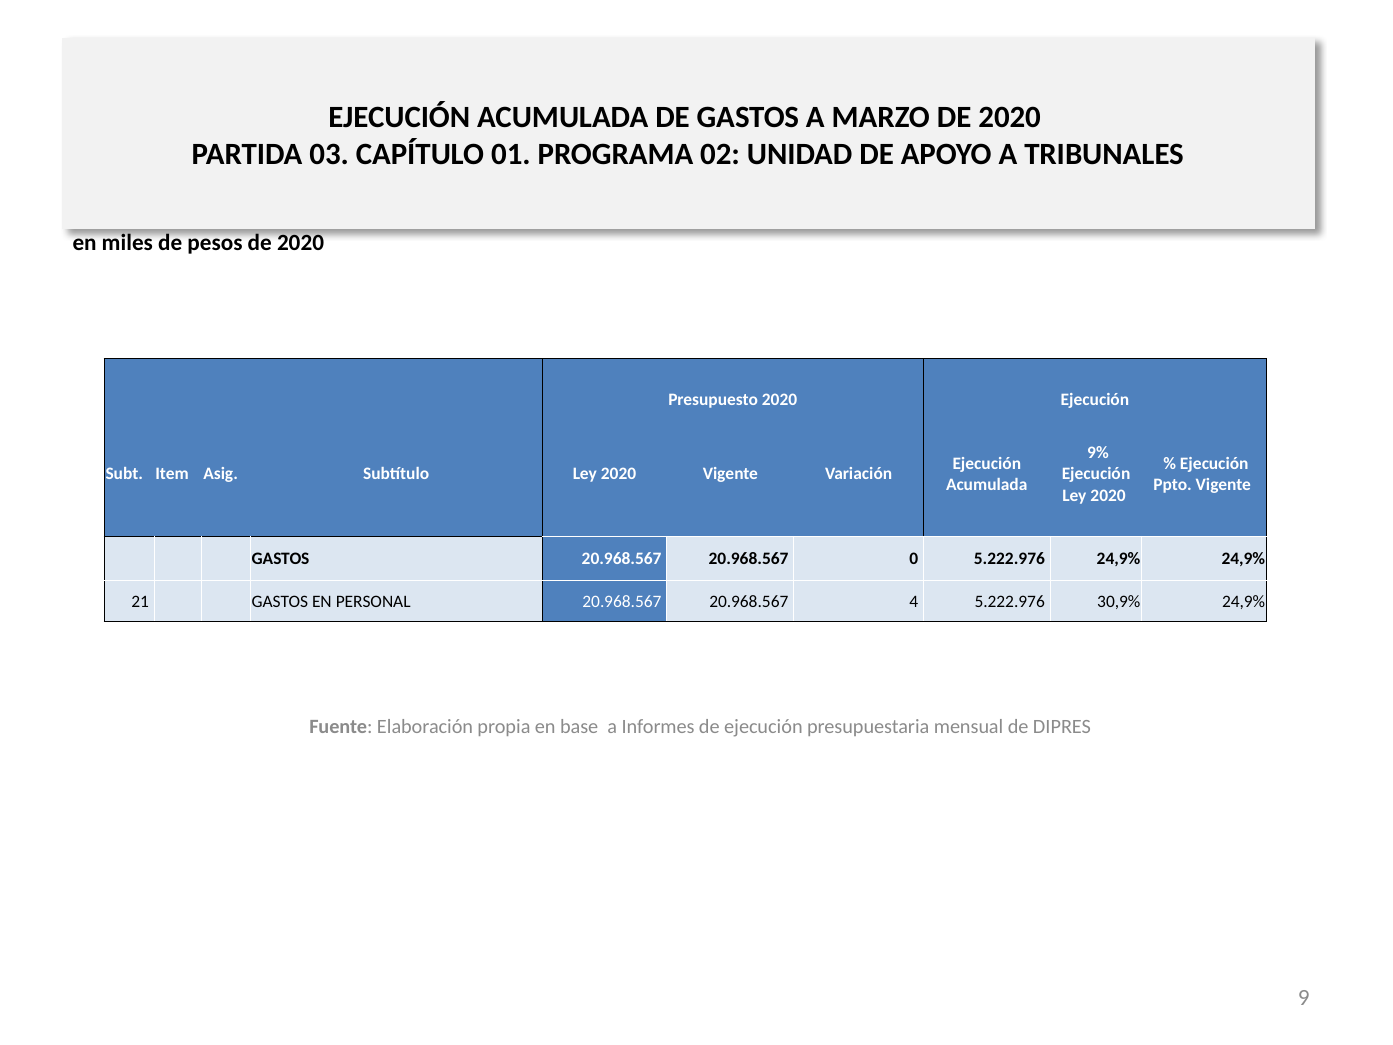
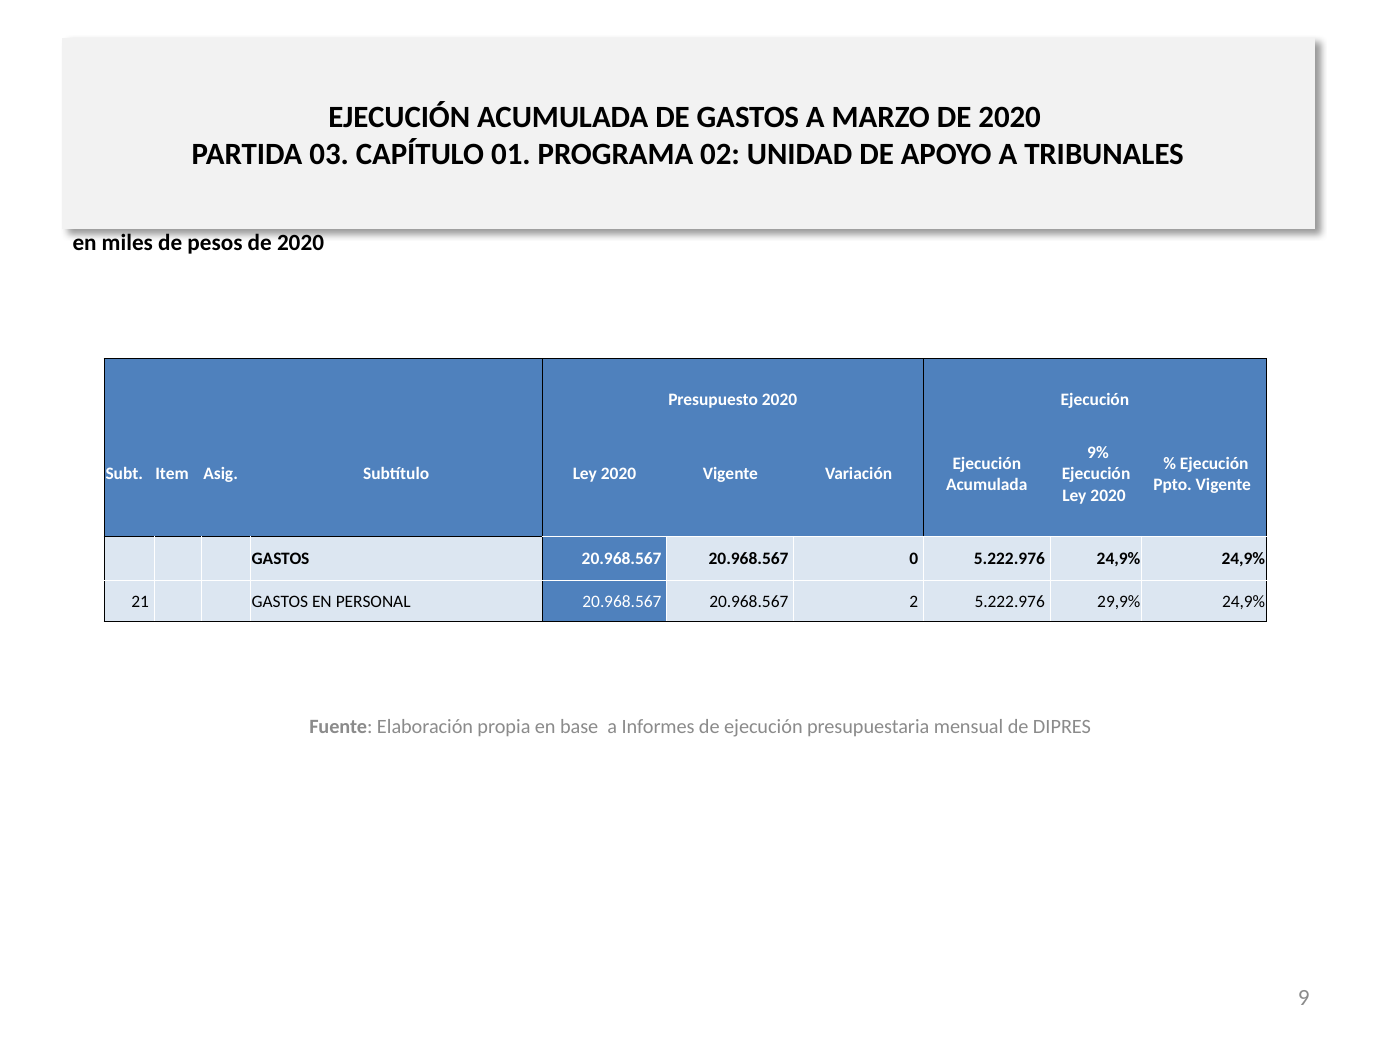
4: 4 -> 2 (914, 601)
30,9%: 30,9% -> 29,9% (1119, 601)
